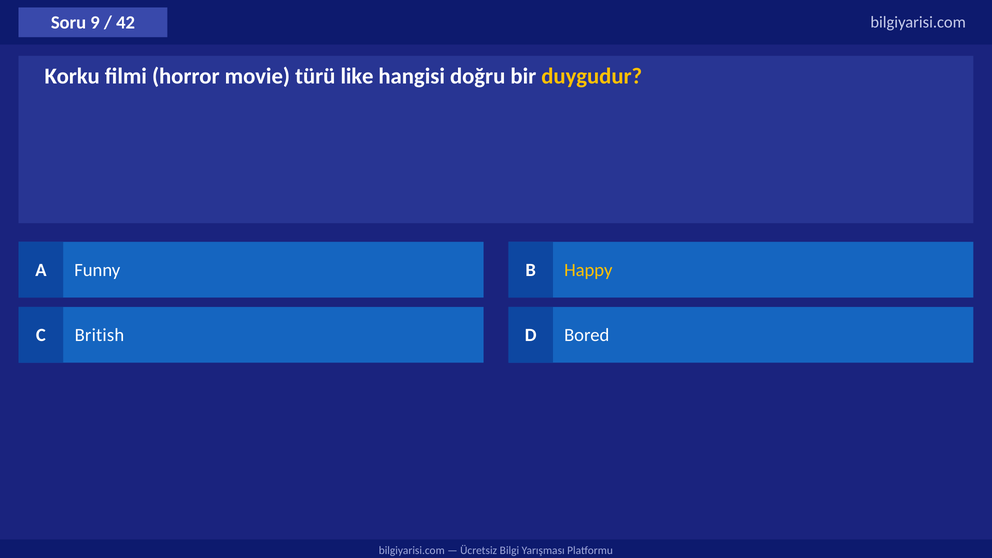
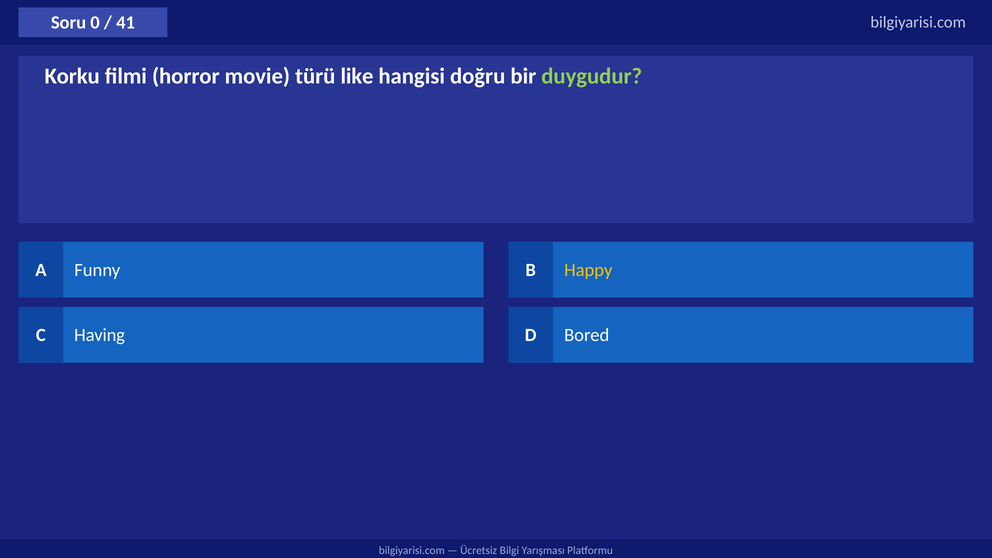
9: 9 -> 0 (95, 23)
42: 42 -> 41 (126, 23)
duygudur colour: yellow -> light green (592, 76)
British: British -> Having (100, 335)
